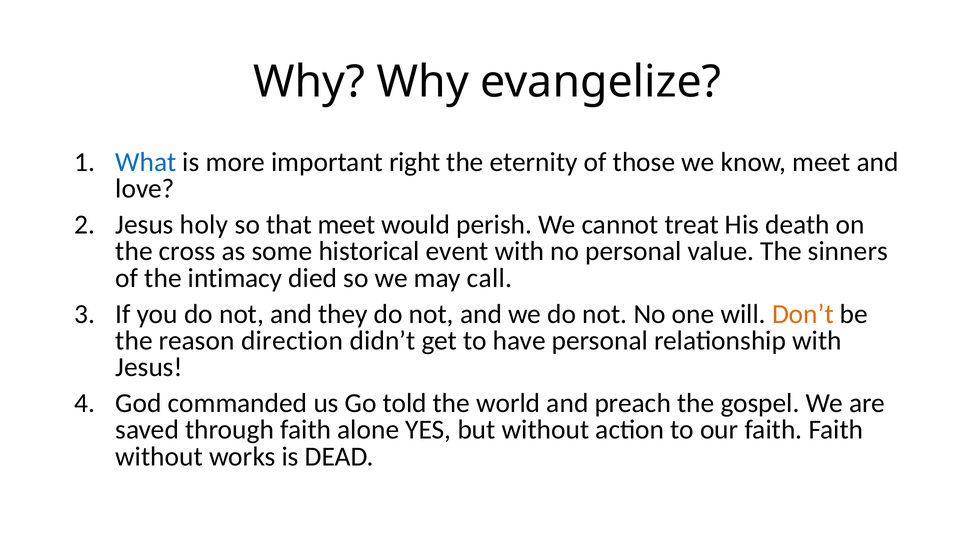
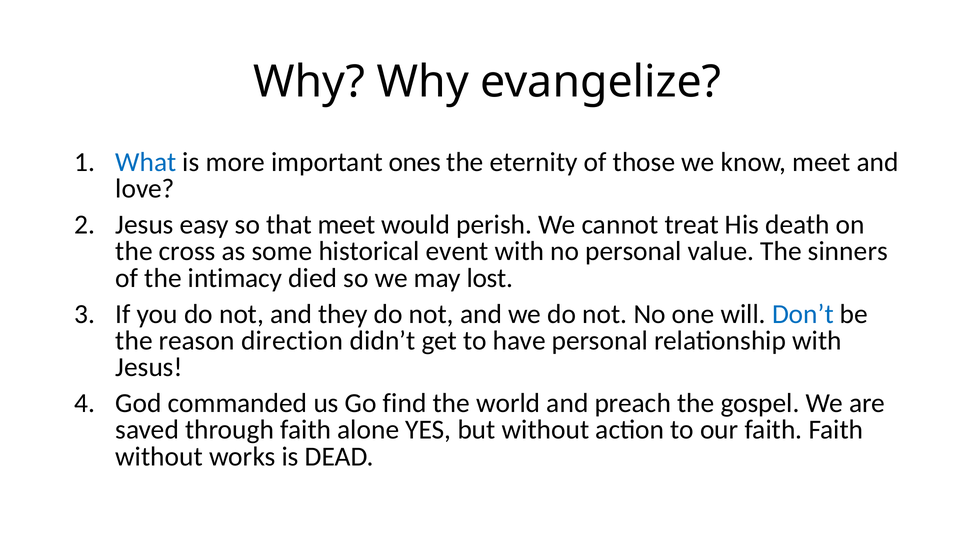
right: right -> ones (415, 162)
holy: holy -> easy (204, 224)
call: call -> lost (490, 278)
Don’t colour: orange -> blue (803, 314)
told: told -> find (405, 403)
